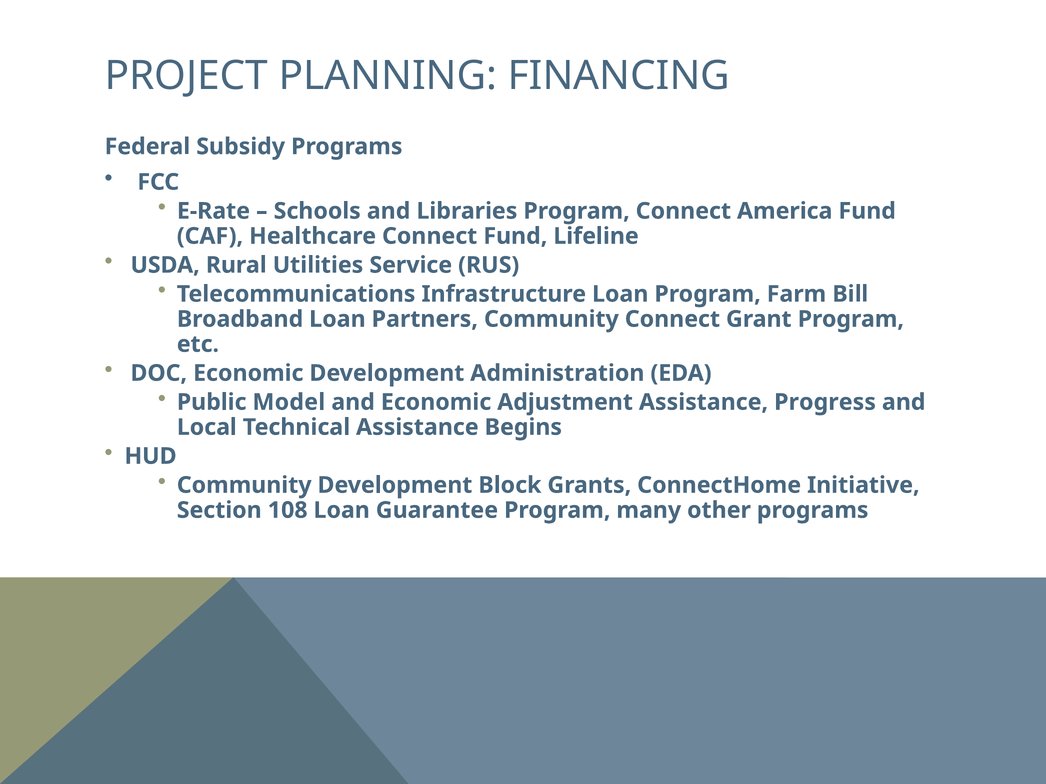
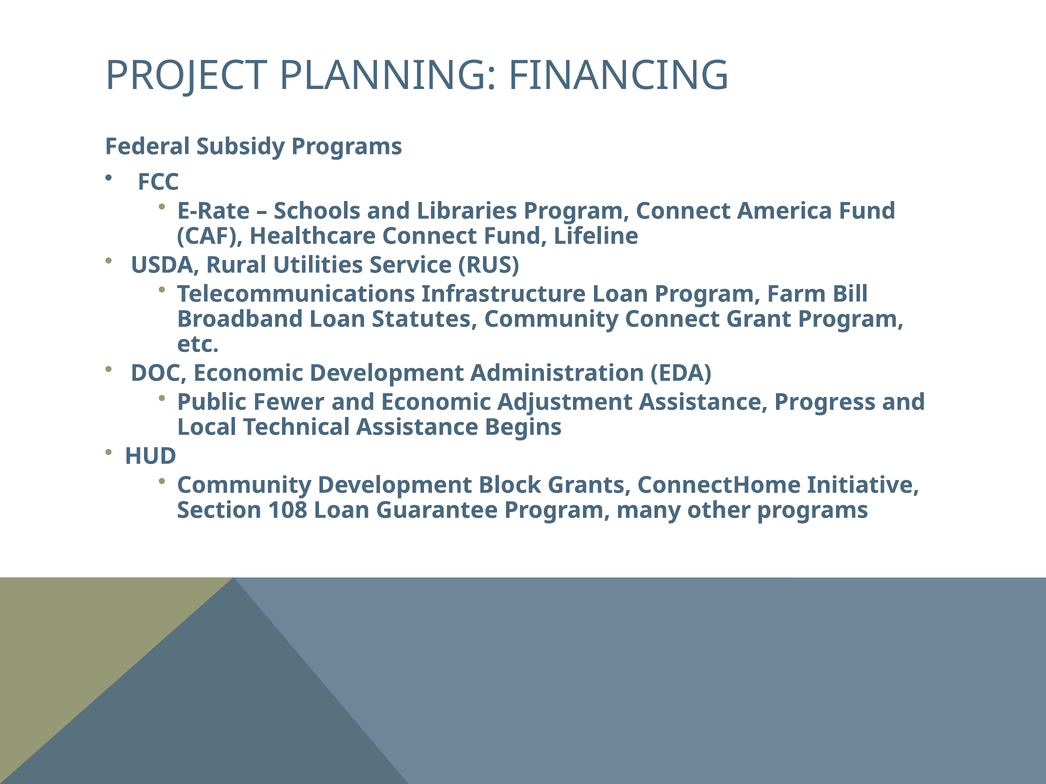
Partners: Partners -> Statutes (425, 319)
Model: Model -> Fewer (289, 402)
